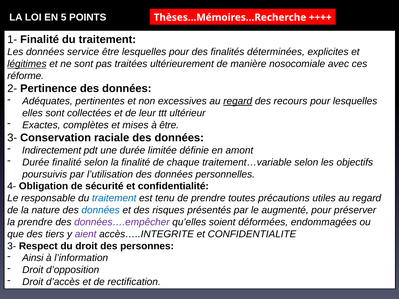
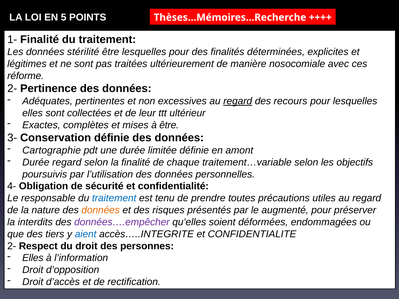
service: service -> stérilité (83, 52)
légitimes underline: present -> none (27, 64)
Conservation raciale: raciale -> définie (112, 138)
Indirectement: Indirectement -> Cartographie (52, 150)
Durée finalité: finalité -> regard (67, 162)
données colour: blue -> orange (101, 210)
la prendre: prendre -> interdits (35, 222)
aient colour: purple -> blue (86, 234)
3-: 3- -> 2- (12, 246)
Ainsi: Ainsi -> Elles (33, 258)
